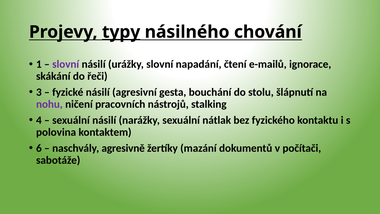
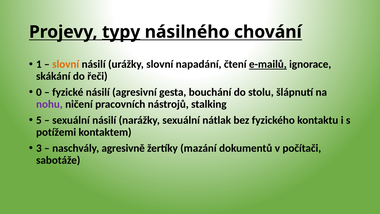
slovní colour: purple -> orange (66, 64)
e-mailů underline: none -> present (268, 64)
3: 3 -> 0 (39, 92)
4: 4 -> 5 (39, 120)
polovina: polovina -> potížemi (56, 132)
6: 6 -> 3 (39, 148)
